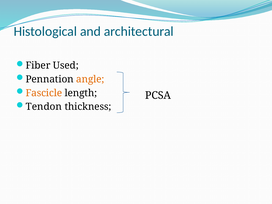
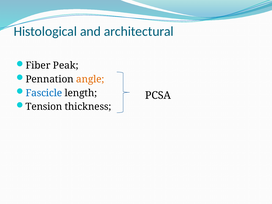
Used: Used -> Peak (66, 65)
Fascicle colour: orange -> blue (44, 93)
Tendon: Tendon -> Tension (44, 107)
